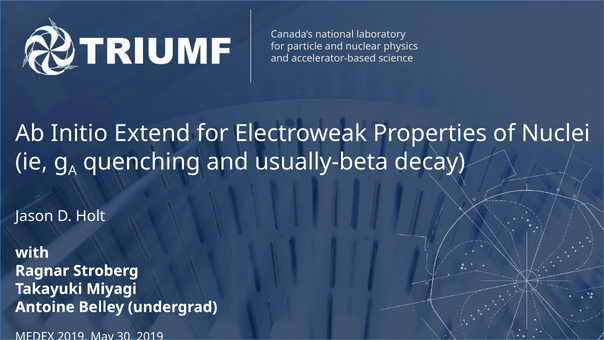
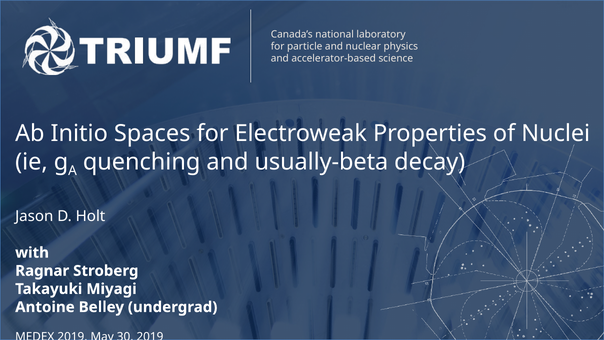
Extend: Extend -> Spaces (152, 133)
